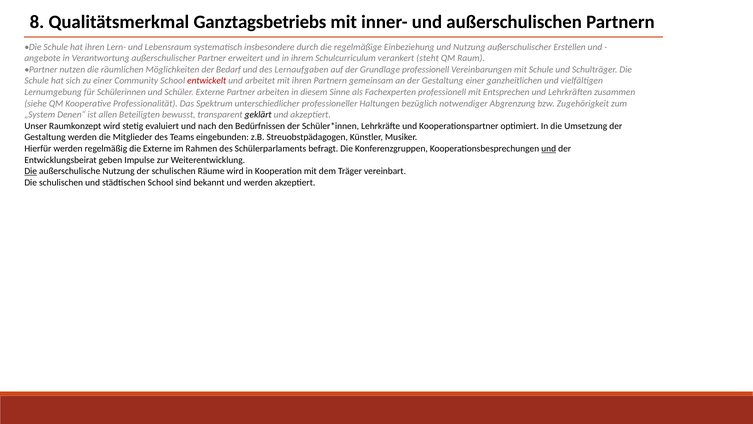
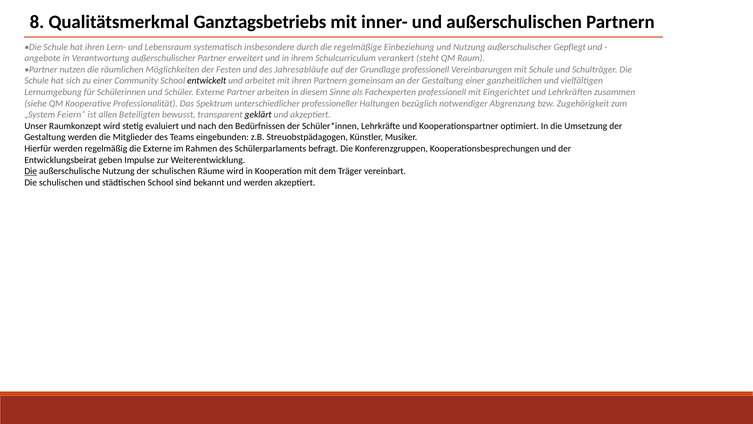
Erstellen: Erstellen -> Gepflegt (570, 47)
Bedarf: Bedarf -> Festen (228, 69)
Lernaufgaben: Lernaufgaben -> Jahresabläufe (301, 69)
entwickelt colour: red -> black (207, 81)
Entsprechen: Entsprechen -> Eingerichtet (506, 92)
Denen“: Denen“ -> Feiern“ (71, 115)
und underline: present -> none (549, 149)
